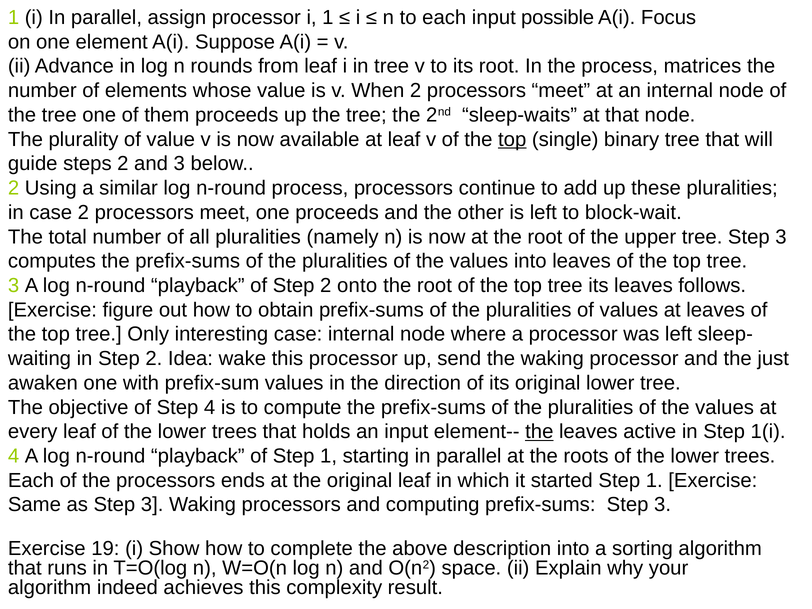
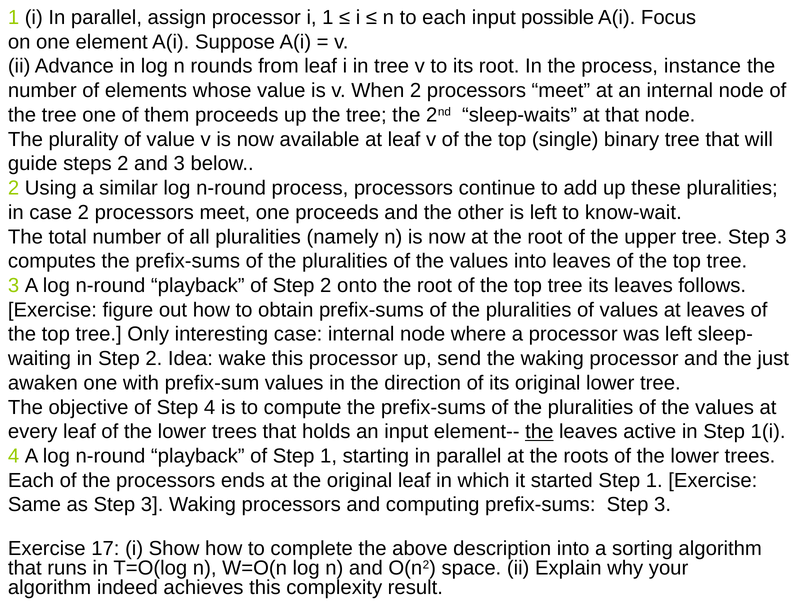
matrices: matrices -> instance (702, 66)
top underline: present -> none (512, 139)
block-wait: block-wait -> know-wait (633, 212)
19: 19 -> 17 (105, 549)
